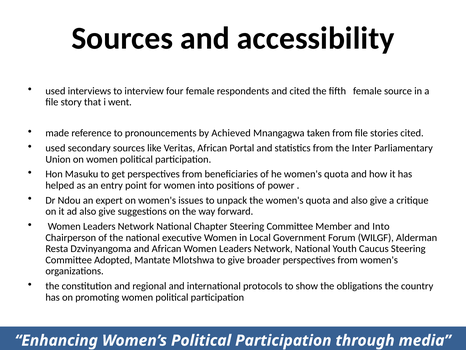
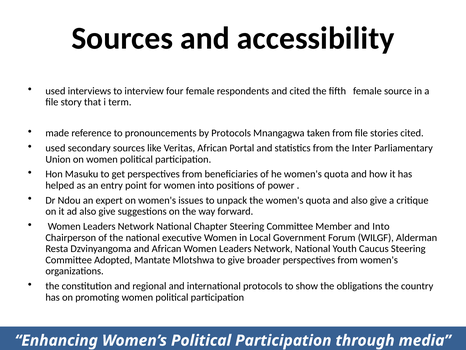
went: went -> term (120, 102)
by Achieved: Achieved -> Protocols (231, 133)
